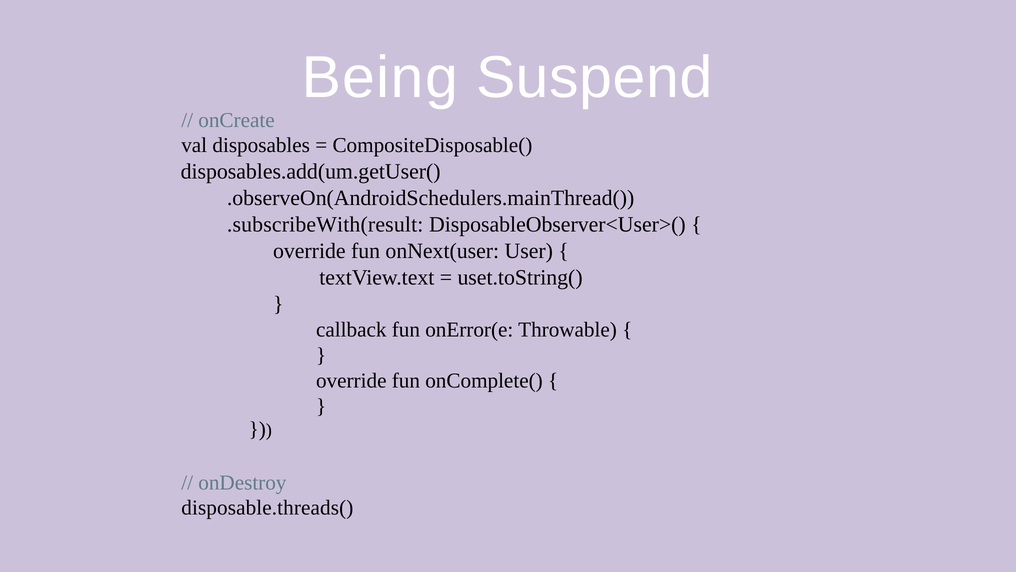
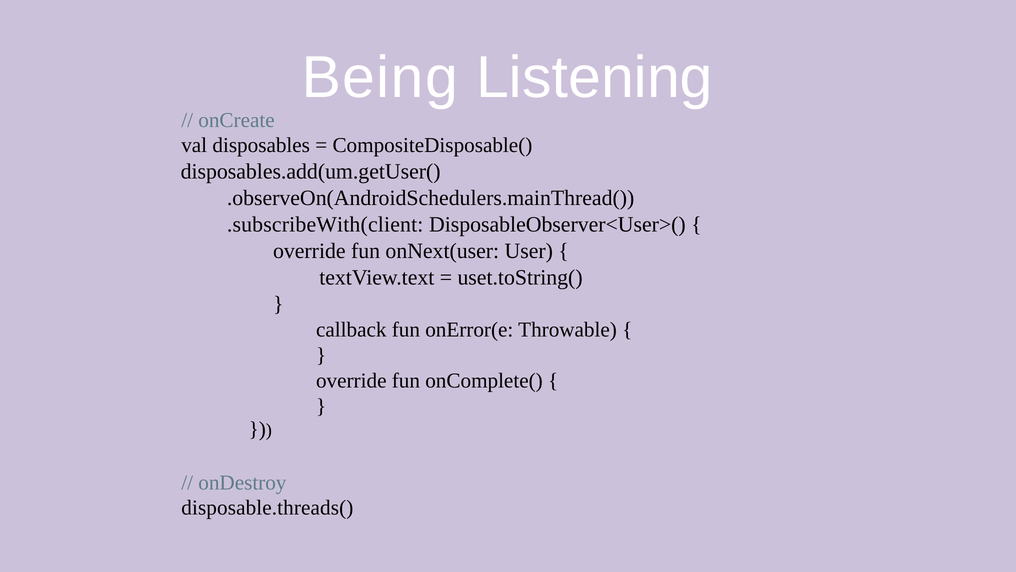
Suspend: Suspend -> Listening (594, 78)
.subscribeWith(result: .subscribeWith(result -> .subscribeWith(client (325, 224)
